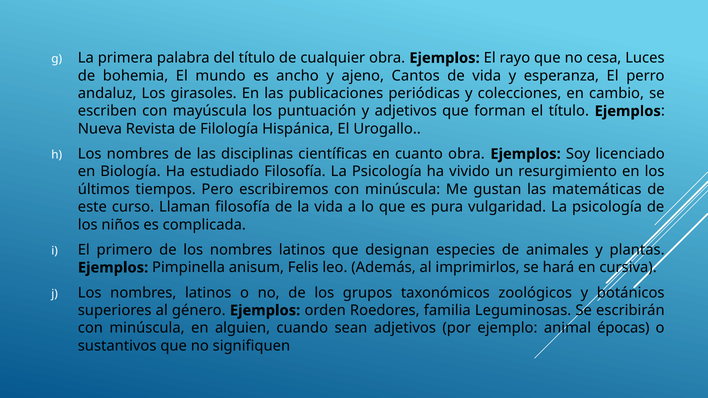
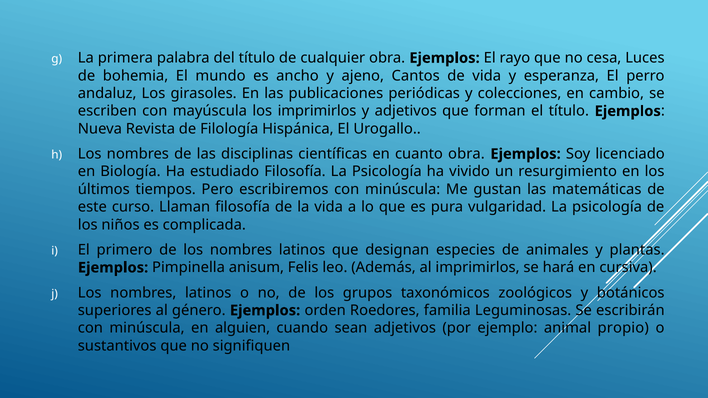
los puntuación: puntuación -> imprimirlos (317, 111)
épocas: épocas -> propio (623, 328)
